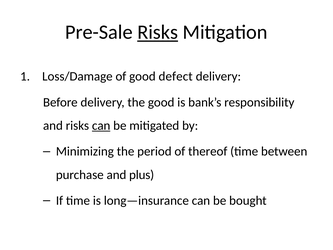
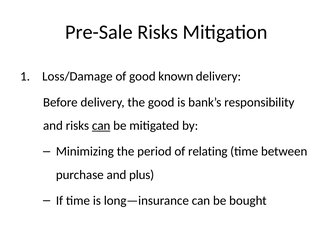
Risks underline: present -> none (158, 32)
defect: defect -> known (176, 76)
thereof: thereof -> relating (208, 151)
